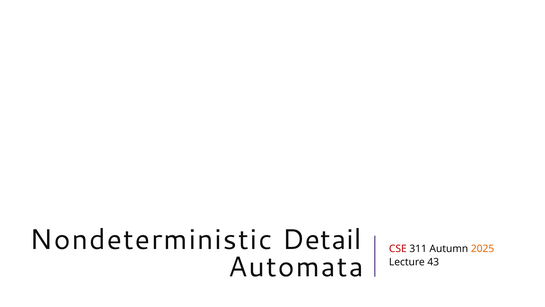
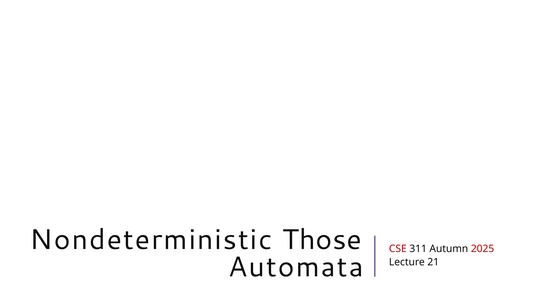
Detail: Detail -> Those (322, 240)
2025 colour: orange -> red (483, 248)
43: 43 -> 21 (433, 262)
